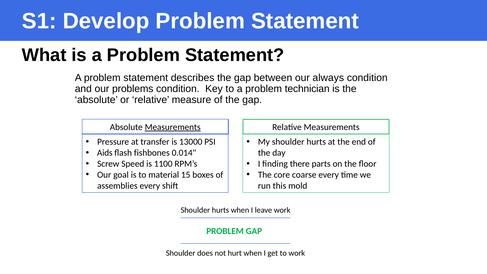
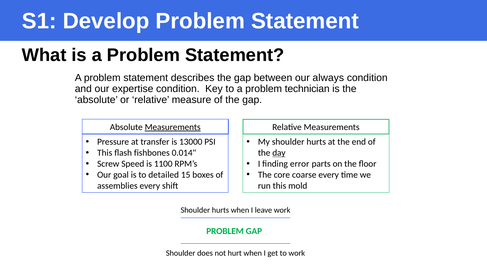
problems: problems -> expertise (133, 89)
Aids: Aids -> This (105, 153)
day underline: none -> present (279, 153)
there: there -> error (300, 164)
material: material -> detailed (164, 175)
